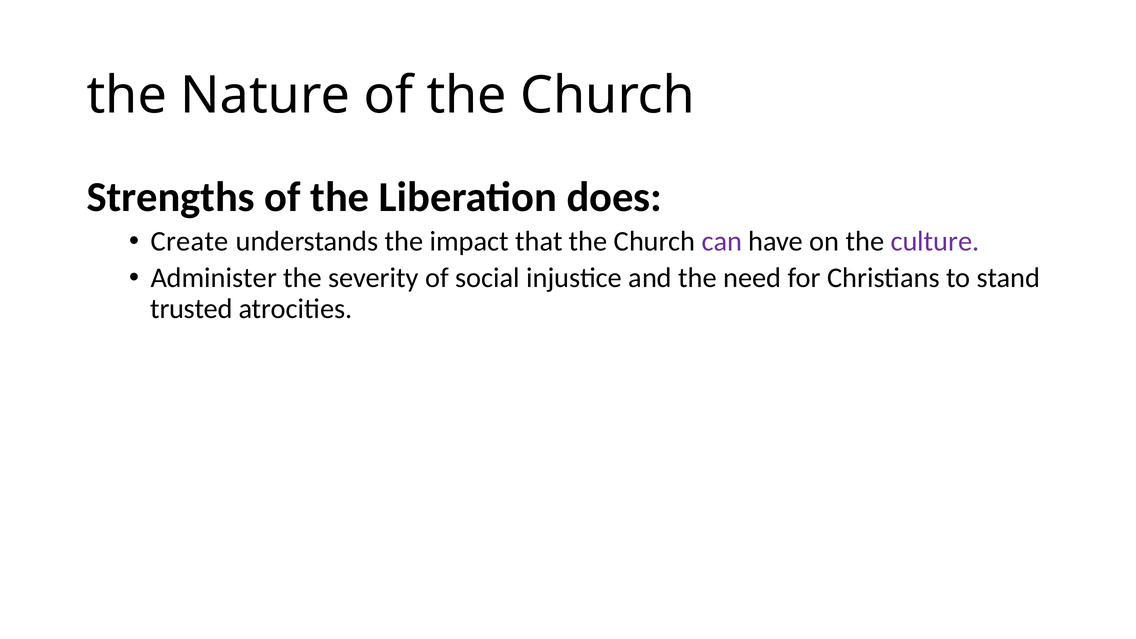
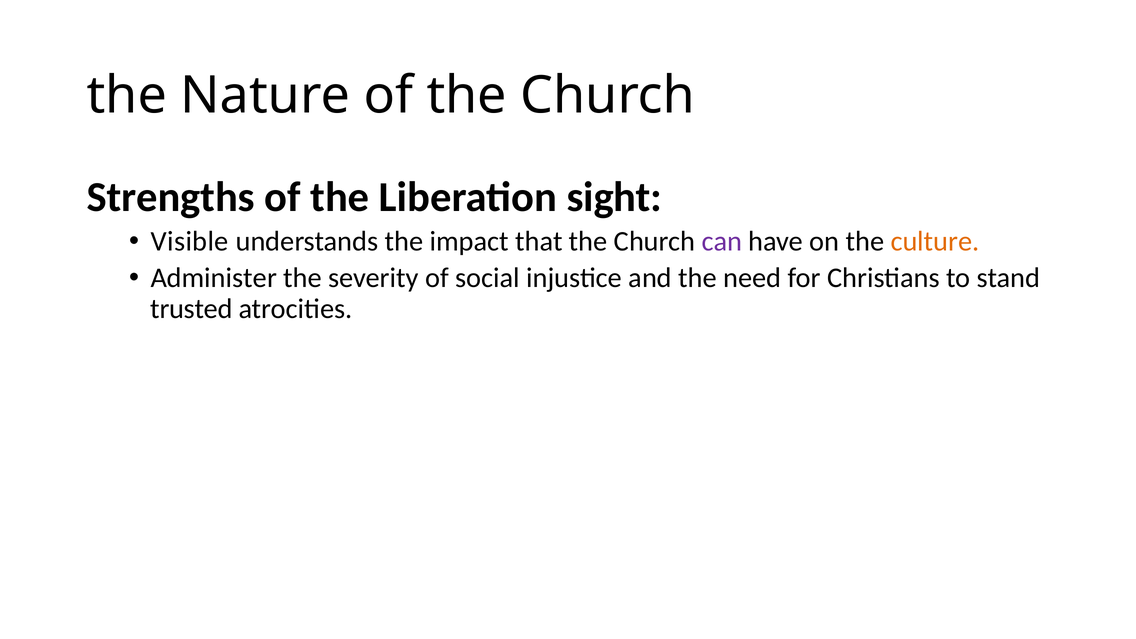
does: does -> sight (614, 197)
Create: Create -> Visible (190, 241)
culture colour: purple -> orange (935, 241)
